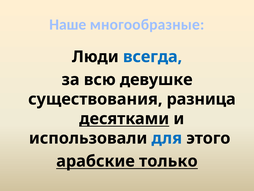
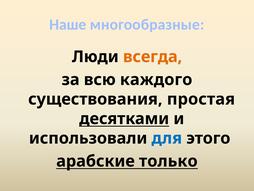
всегда colour: blue -> orange (153, 57)
девушке: девушке -> каждого (156, 79)
разница: разница -> простая (201, 99)
